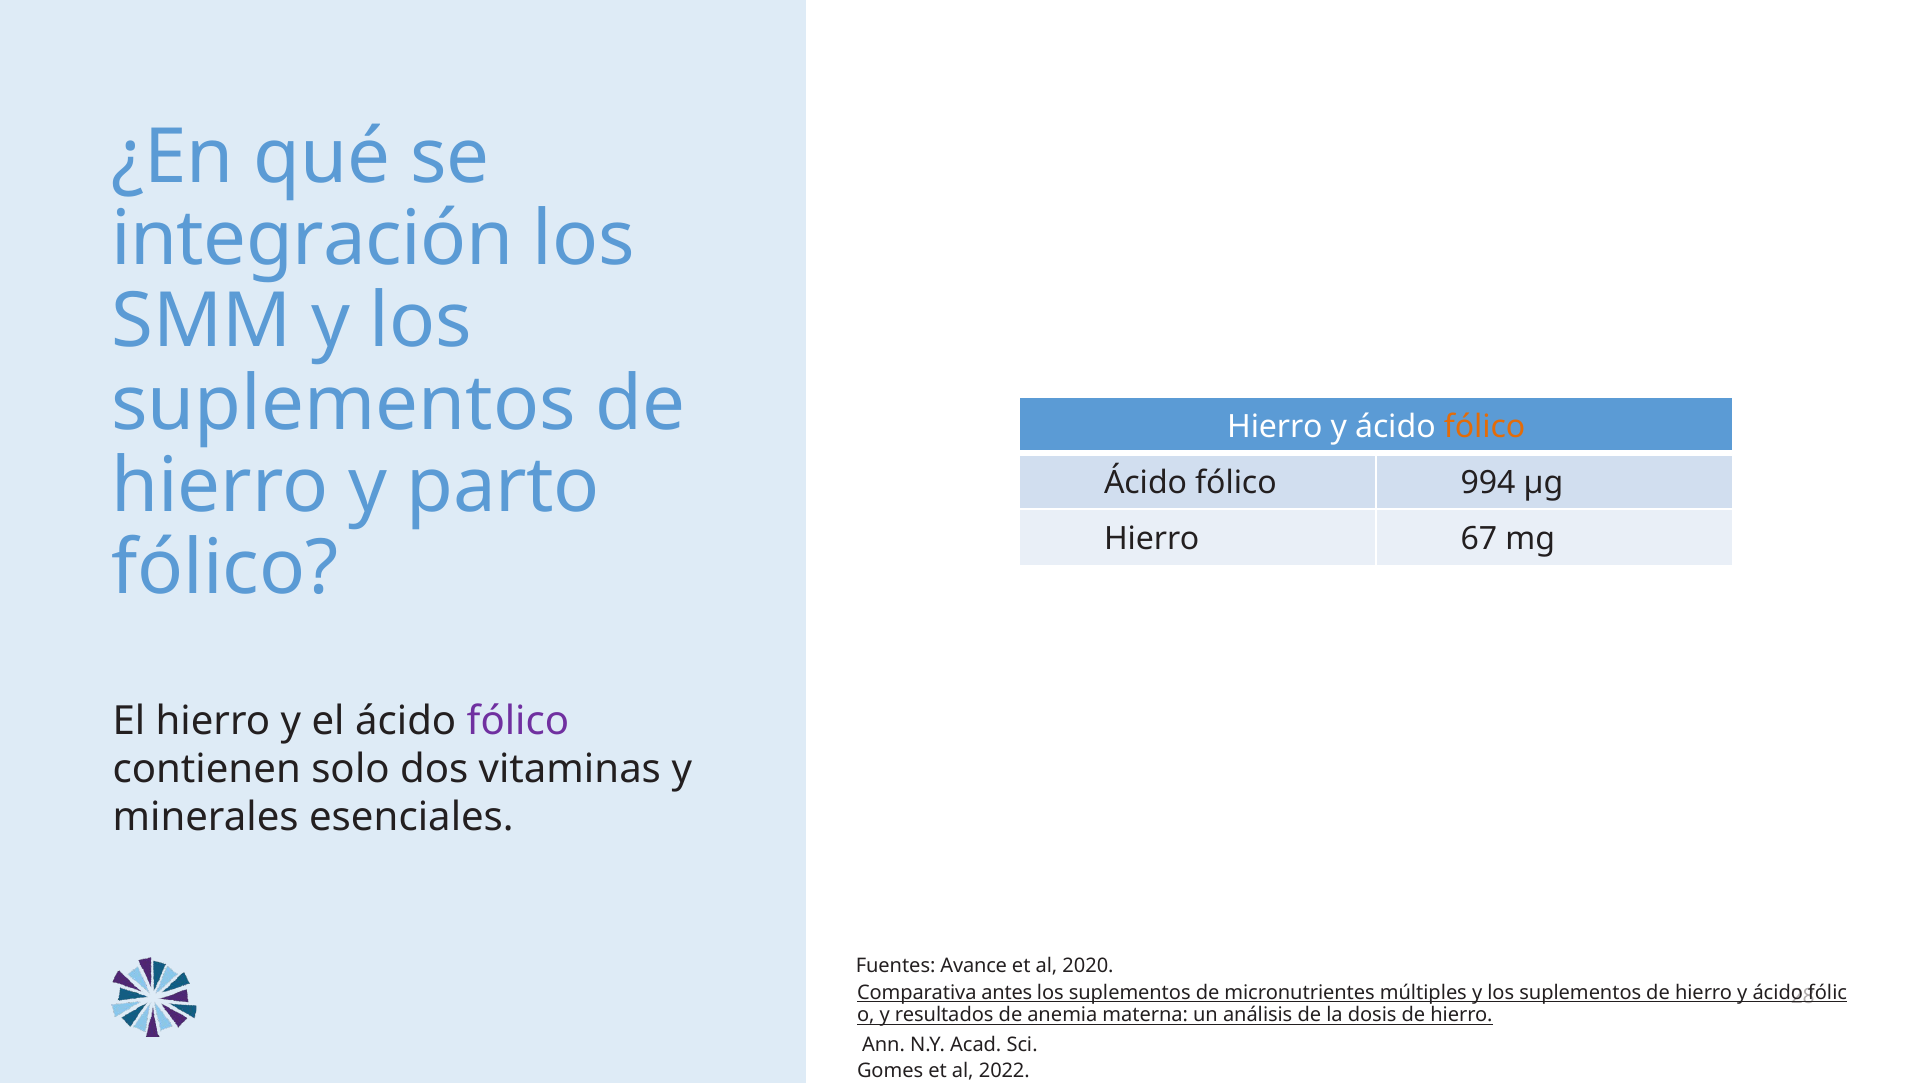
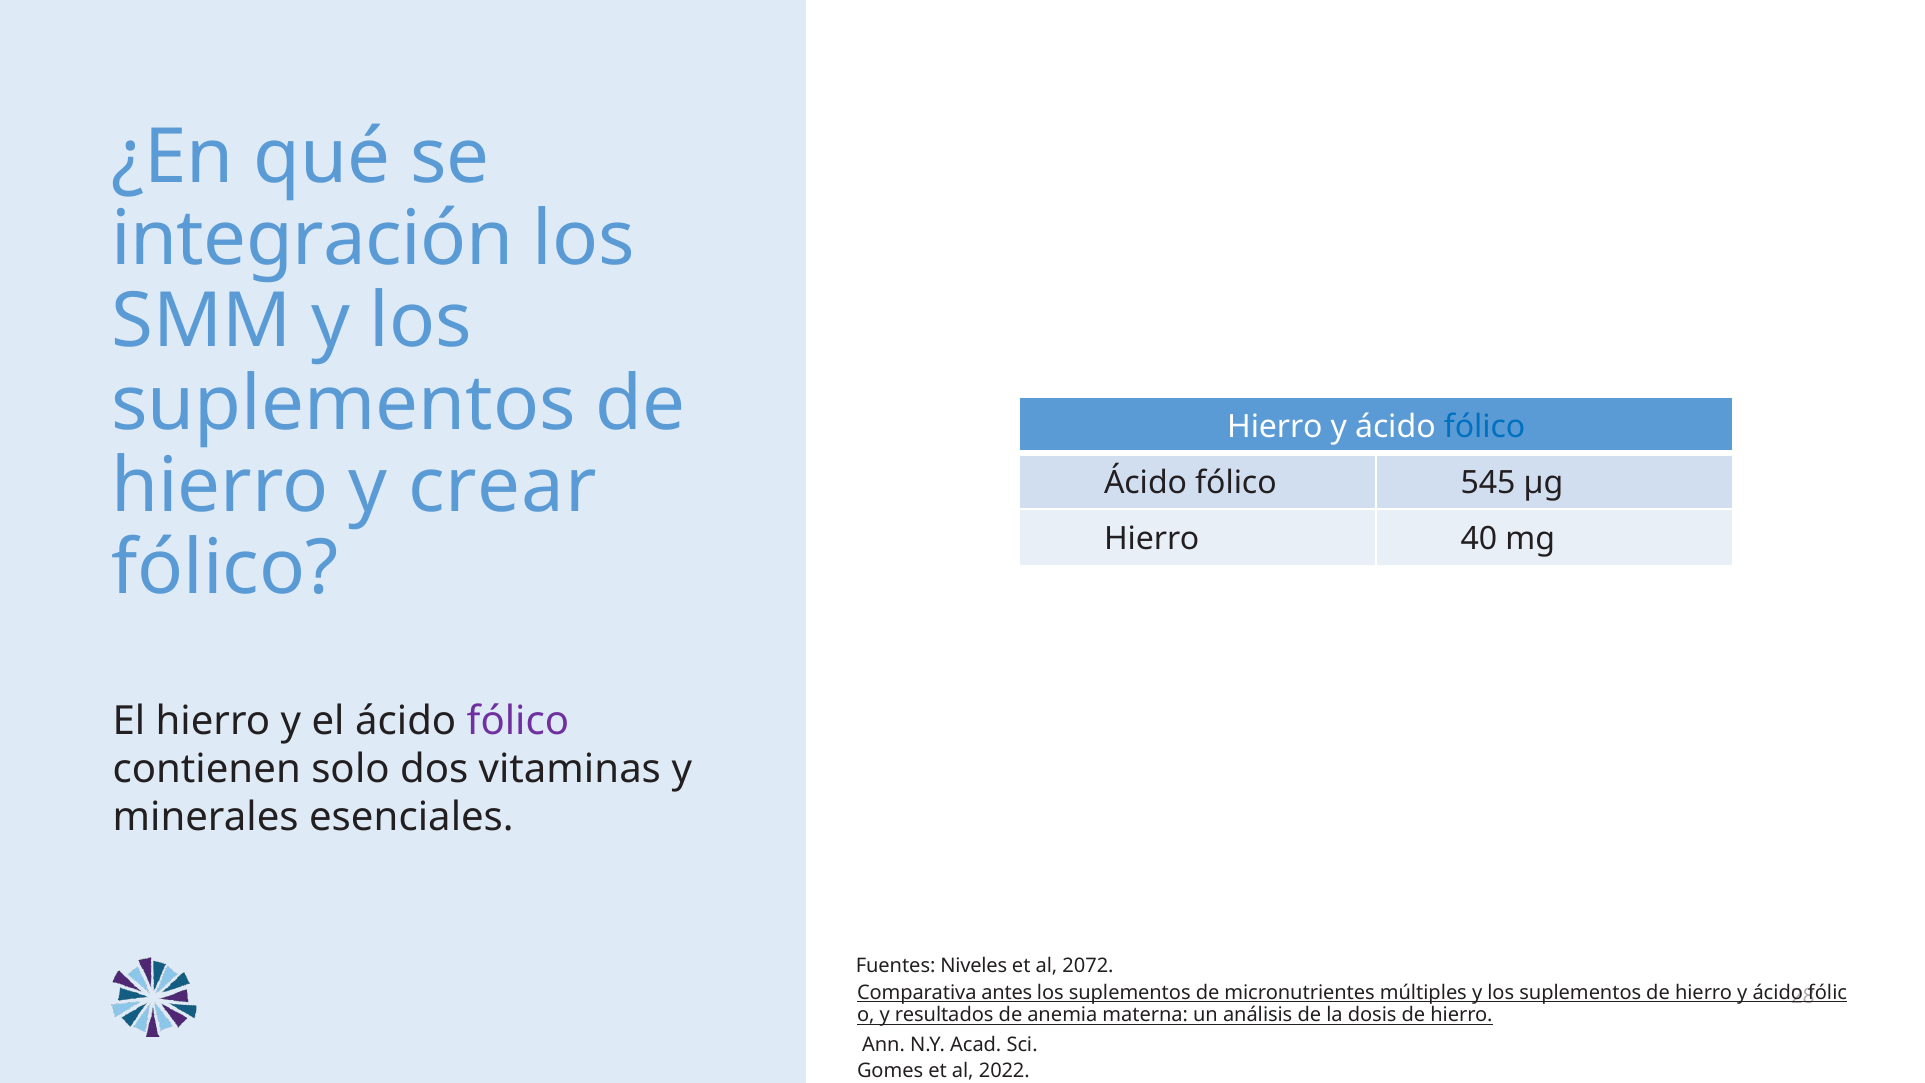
fólico colour: orange -> blue (1485, 427)
parto: parto -> crear (502, 486)
994: 994 -> 545 (1488, 483)
67: 67 -> 40 (1479, 539)
Avance: Avance -> Niveles (974, 966)
2020: 2020 -> 2072 (1088, 966)
